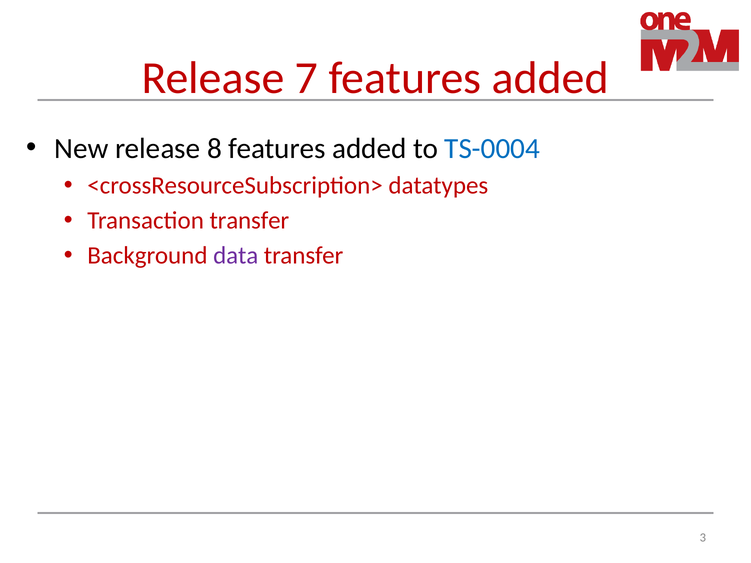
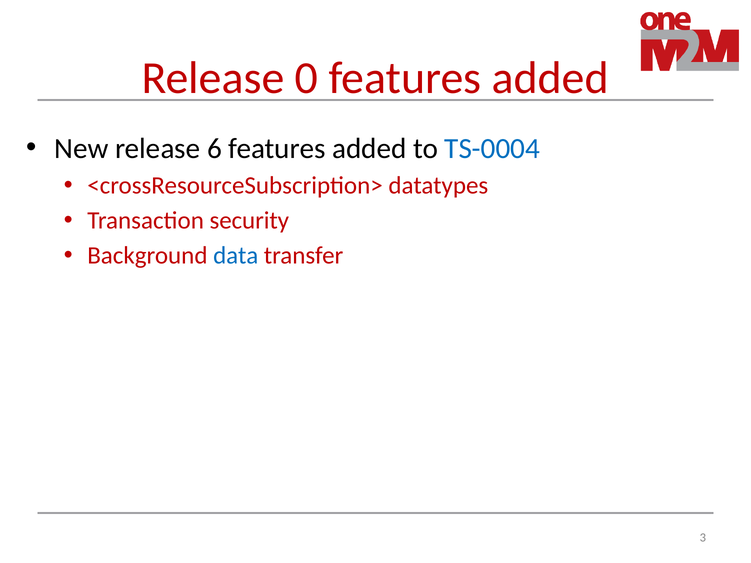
7: 7 -> 0 (307, 78)
8: 8 -> 6 (214, 148)
Transaction transfer: transfer -> security (249, 221)
data colour: purple -> blue (236, 256)
